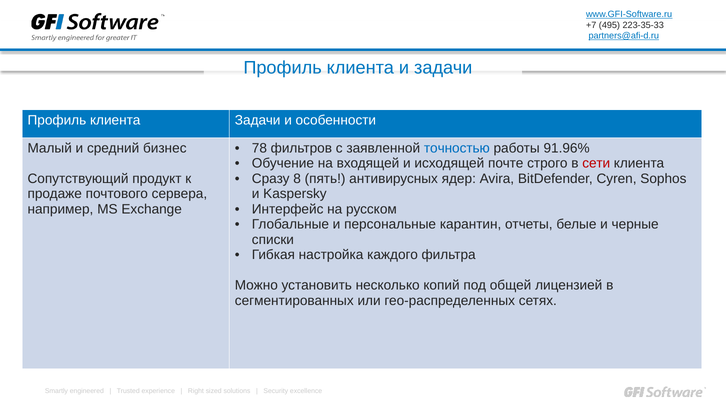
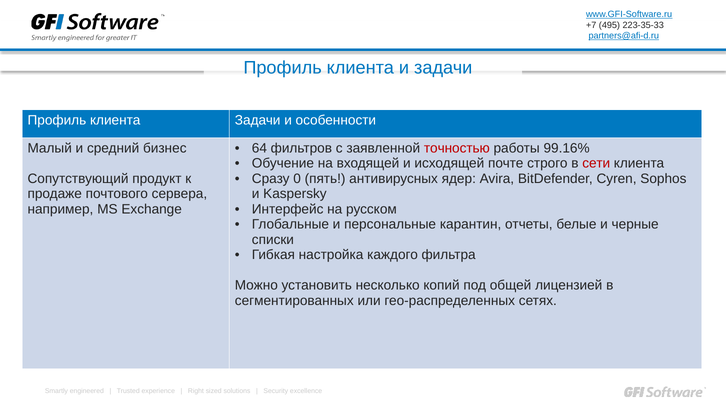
78: 78 -> 64 (259, 148)
точностью colour: blue -> red (457, 148)
91.96%: 91.96% -> 99.16% (567, 148)
8: 8 -> 0 (297, 179)
